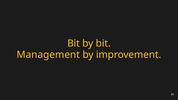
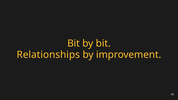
Management: Management -> Relationships (48, 55)
